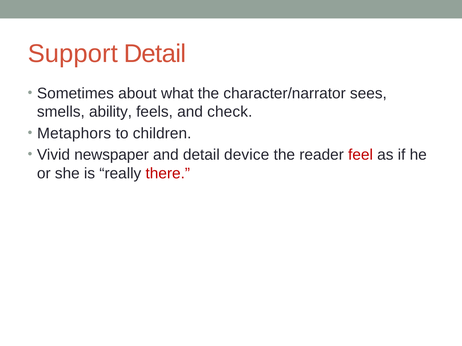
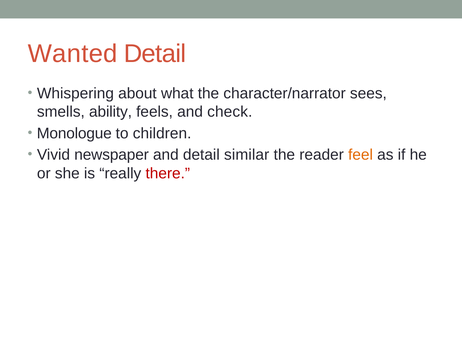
Support: Support -> Wanted (73, 54)
Sometimes: Sometimes -> Whispering (75, 93)
Metaphors: Metaphors -> Monologue (74, 134)
device: device -> similar (247, 155)
feel colour: red -> orange (361, 155)
